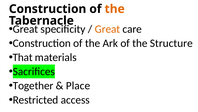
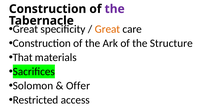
the colour: orange -> purple (115, 9)
Together: Together -> Solomon (33, 85)
Place: Place -> Offer (78, 85)
